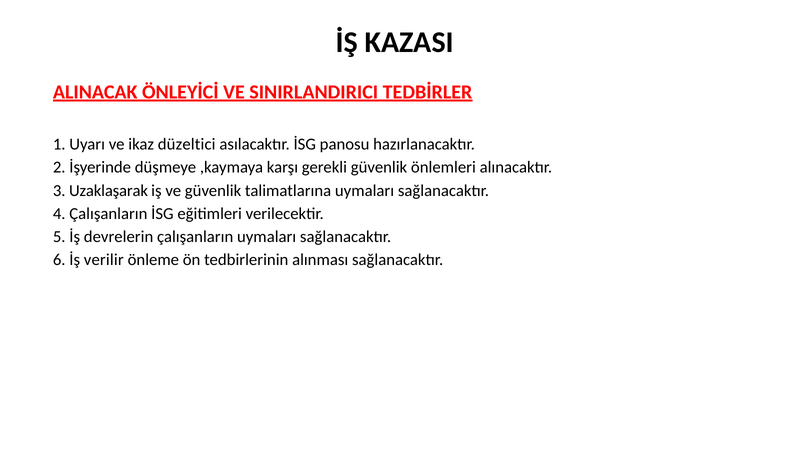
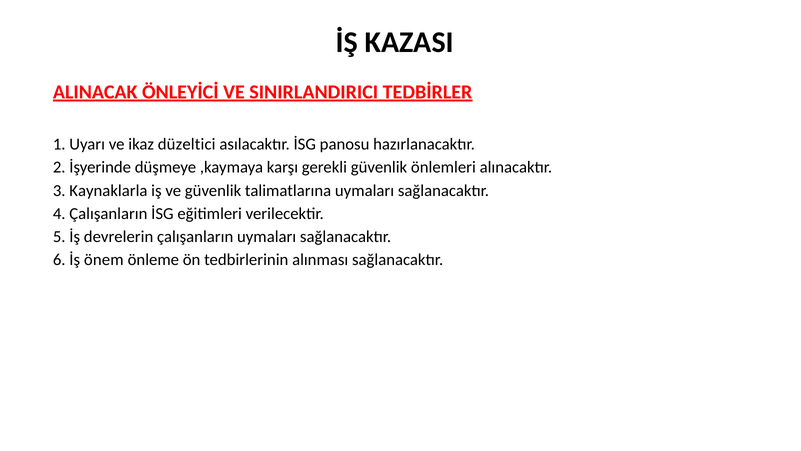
Uzaklaşarak: Uzaklaşarak -> Kaynaklarla (108, 190)
verilir: verilir -> önem (104, 259)
